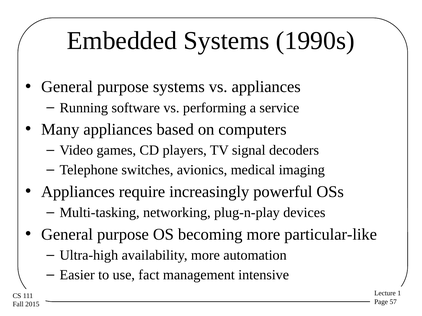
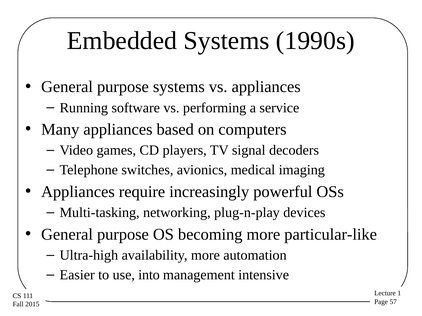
fact: fact -> into (149, 275)
